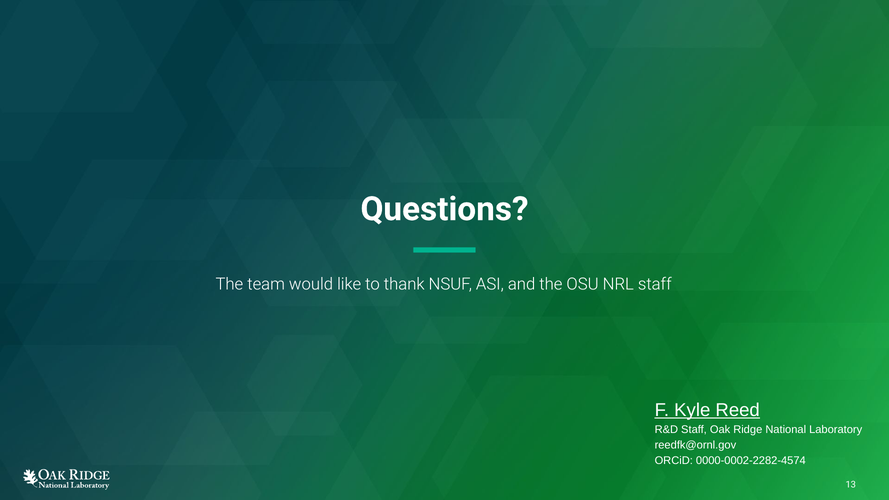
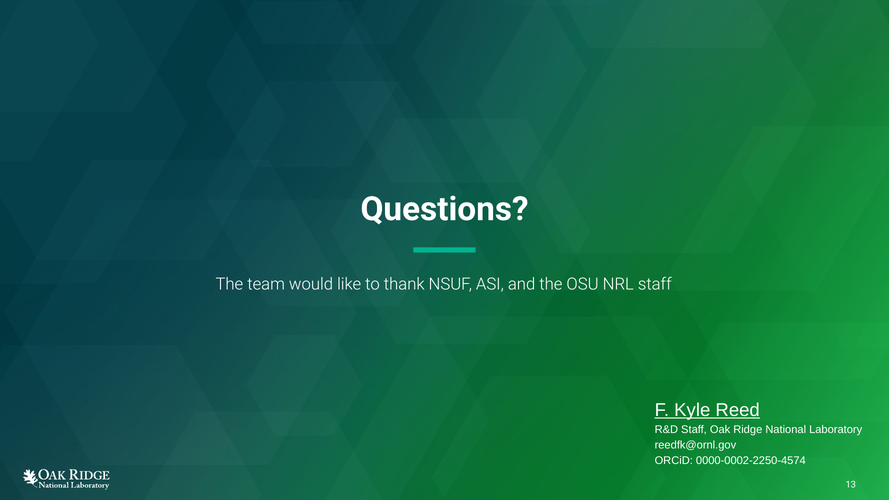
0000-0002-2282-4574: 0000-0002-2282-4574 -> 0000-0002-2250-4574 (751, 461)
